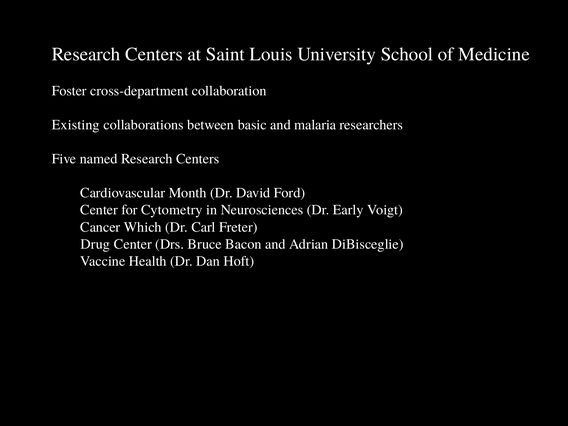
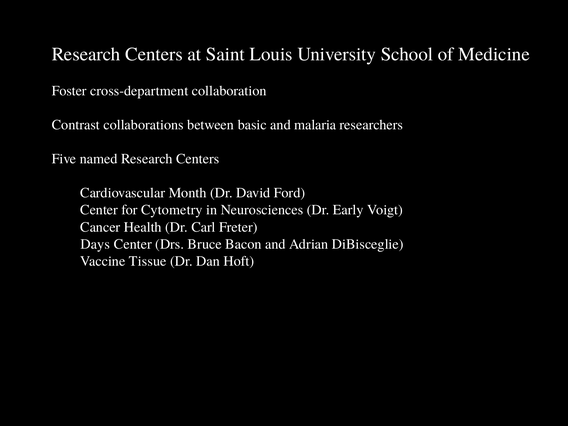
Existing: Existing -> Contrast (76, 125)
Which: Which -> Health (143, 227)
Drug: Drug -> Days (95, 244)
Health: Health -> Tissue (148, 261)
